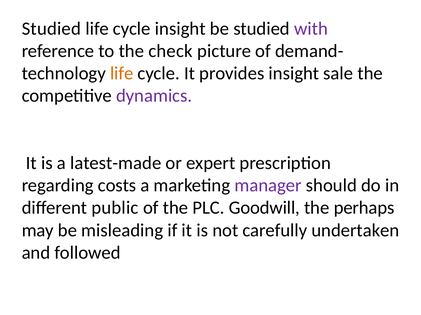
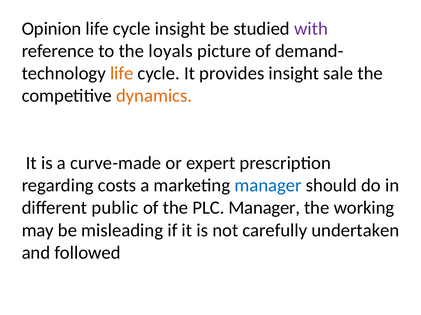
Studied: Studied -> Opinion (52, 29)
check: check -> loyals (171, 51)
dynamics colour: purple -> orange (154, 96)
latest-made: latest-made -> curve-made (116, 163)
manager colour: purple -> blue (268, 186)
PLC Goodwill: Goodwill -> Manager (264, 208)
perhaps: perhaps -> working (364, 208)
